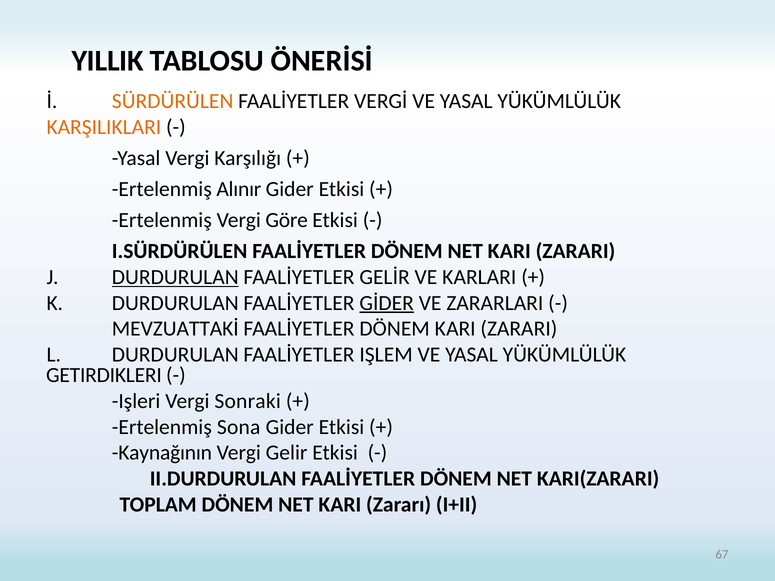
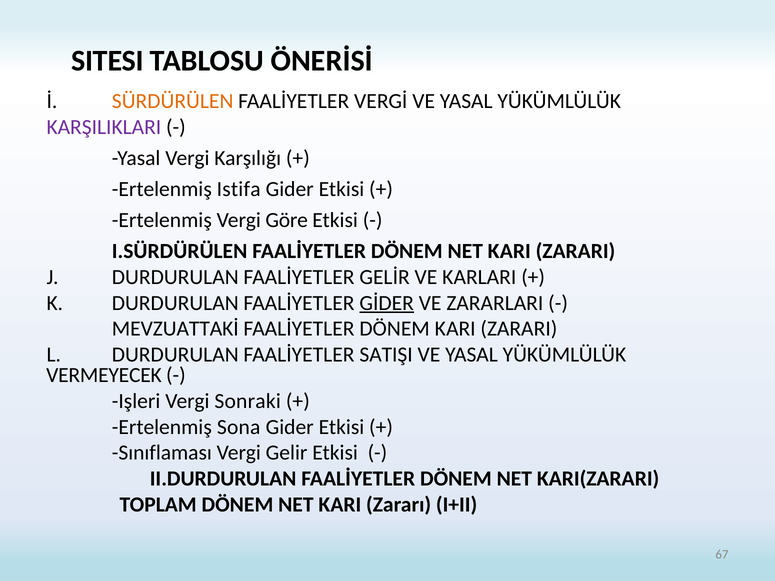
YILLIK: YILLIK -> SITESI (108, 61)
KARŞILIKLARI colour: orange -> purple (104, 127)
Alınır: Alınır -> Istifa (239, 189)
DURDURULAN underline: present -> none (175, 277)
IŞLEM: IŞLEM -> SATIŞI (386, 355)
GETIRDIKLERI: GETIRDIKLERI -> VERMEYECEK (104, 375)
Kaynağının: Kaynağının -> Sınıflaması (162, 453)
